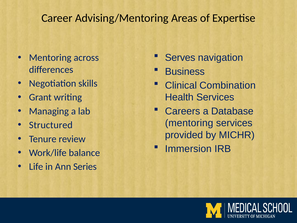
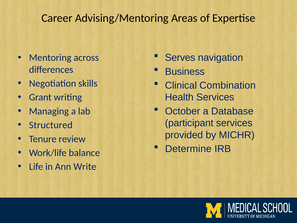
Careers: Careers -> October (183, 111)
mentoring: mentoring -> participant (189, 123)
Immersion: Immersion -> Determine (188, 149)
Series: Series -> Write (85, 166)
